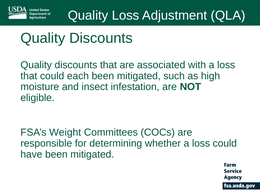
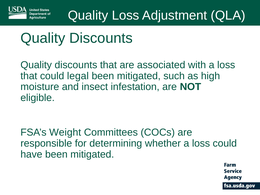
each: each -> legal (78, 76)
